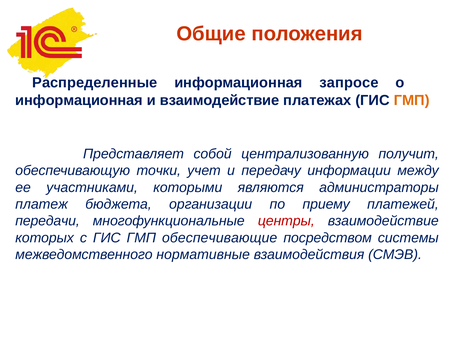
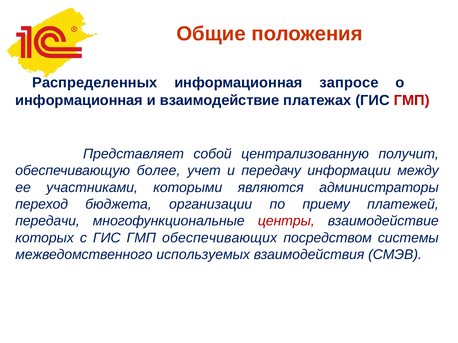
Распределенные: Распределенные -> Распределенных (95, 83)
ГМП colour: orange -> red (412, 100)
точки: точки -> более (159, 171)
платеж: платеж -> переход (42, 205)
обеспечивающие: обеспечивающие -> обеспечивающих (220, 238)
нормативные: нормативные -> используемых (203, 255)
